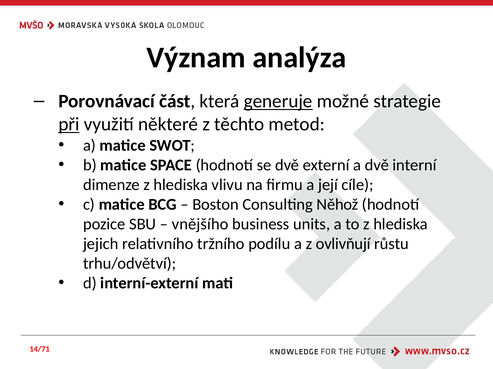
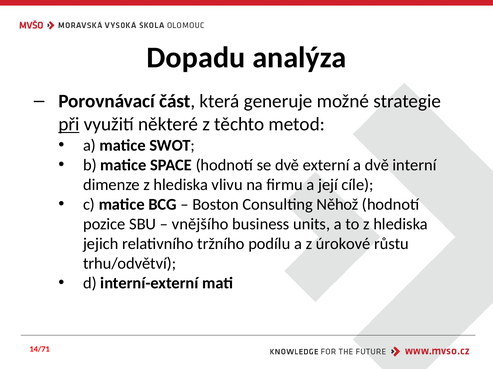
Význam: Význam -> Dopadu (196, 58)
generuje underline: present -> none (278, 102)
ovlivňují: ovlivňují -> úrokové (343, 244)
